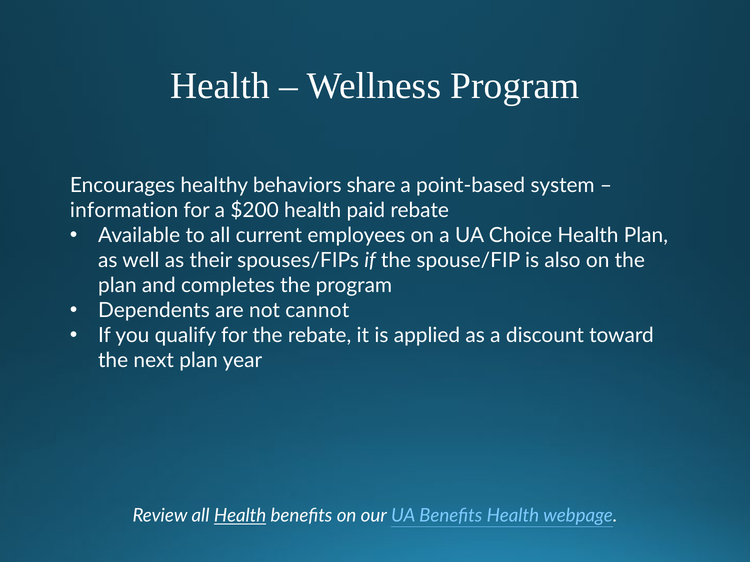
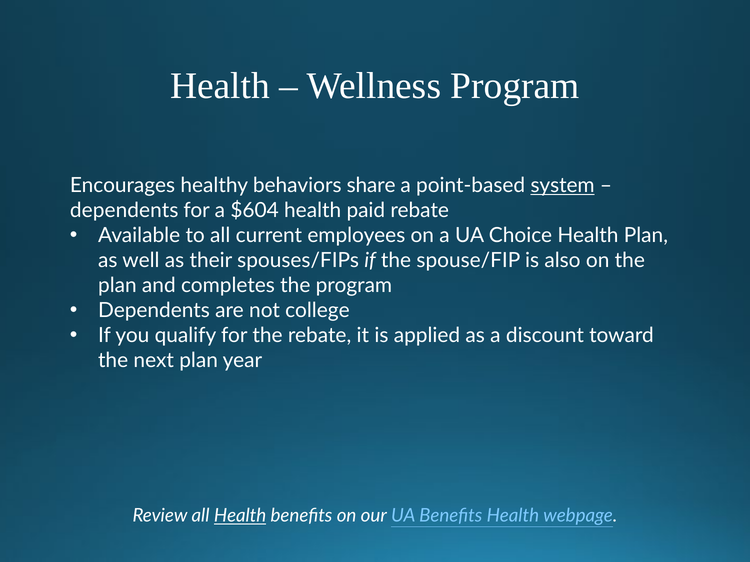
system underline: none -> present (563, 186)
information: information -> dependents (124, 211)
$200: $200 -> $604 (255, 211)
cannot: cannot -> college (317, 311)
